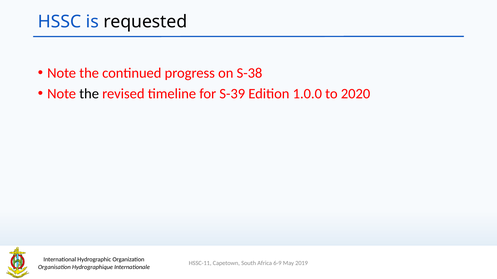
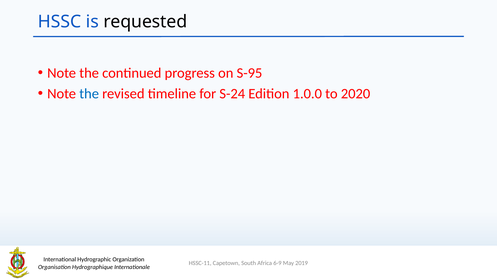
S-38: S-38 -> S-95 (249, 73)
the colour: black -> blue (89, 94)
S-39: S-39 -> S-24 (232, 94)
